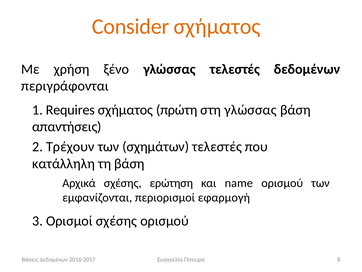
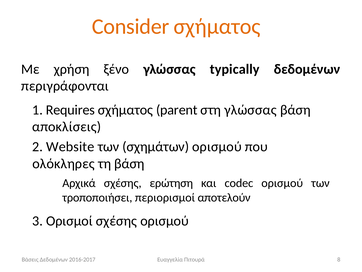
γλώσσας τελεστές: τελεστές -> typically (235, 69)
πρώτη: πρώτη -> parent (177, 110)
απαντήσεις: απαντήσεις -> αποκλίσεις (67, 127)
Τρέχουν: Τρέχουν -> Website (70, 146)
σχημάτων τελεστές: τελεστές -> ορισμού (217, 146)
κατάλληλη: κατάλληλη -> ολόκληρες (63, 163)
name: name -> codec (239, 183)
εμφανίζονται: εμφανίζονται -> τροποποιήσει (97, 197)
εφαρμογή: εφαρμογή -> αποτελούν (224, 197)
